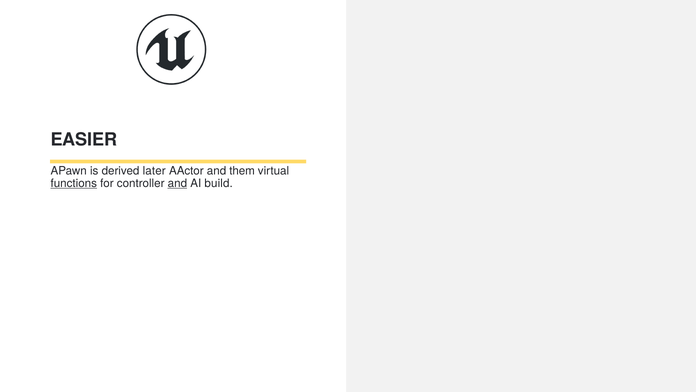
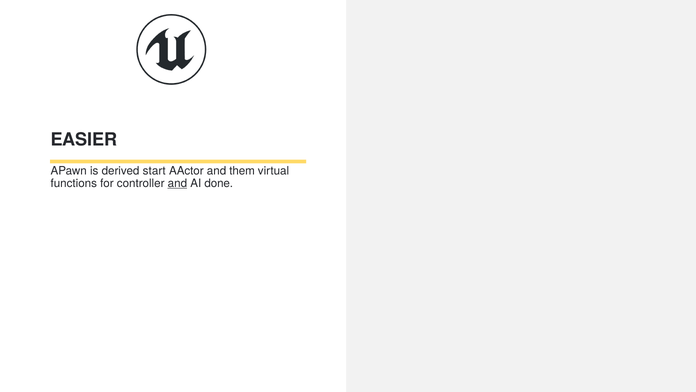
later: later -> start (154, 171)
functions underline: present -> none (74, 183)
build: build -> done (219, 183)
